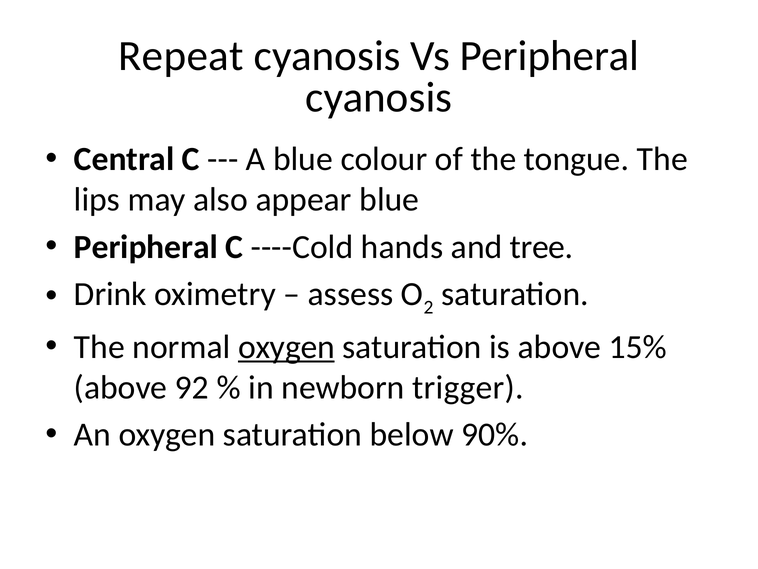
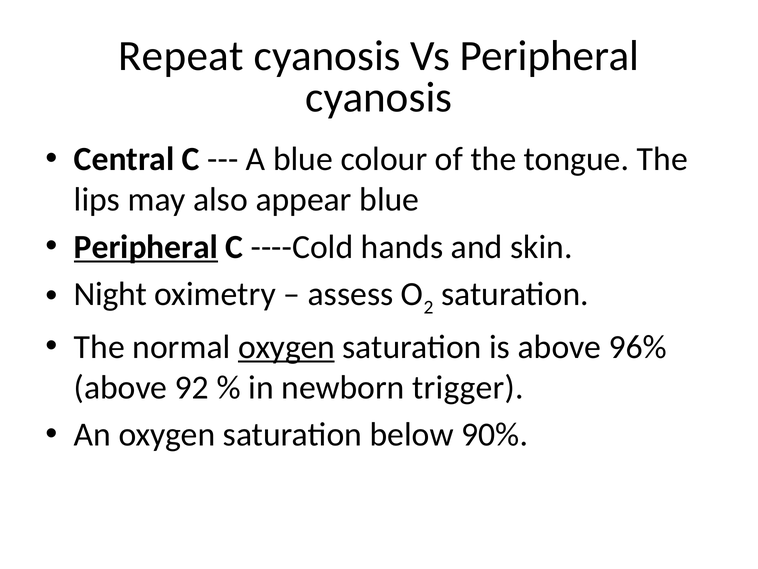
Peripheral underline: none -> present (146, 247)
tree: tree -> skin (541, 247)
Drink: Drink -> Night (110, 294)
15%: 15% -> 96% (638, 347)
